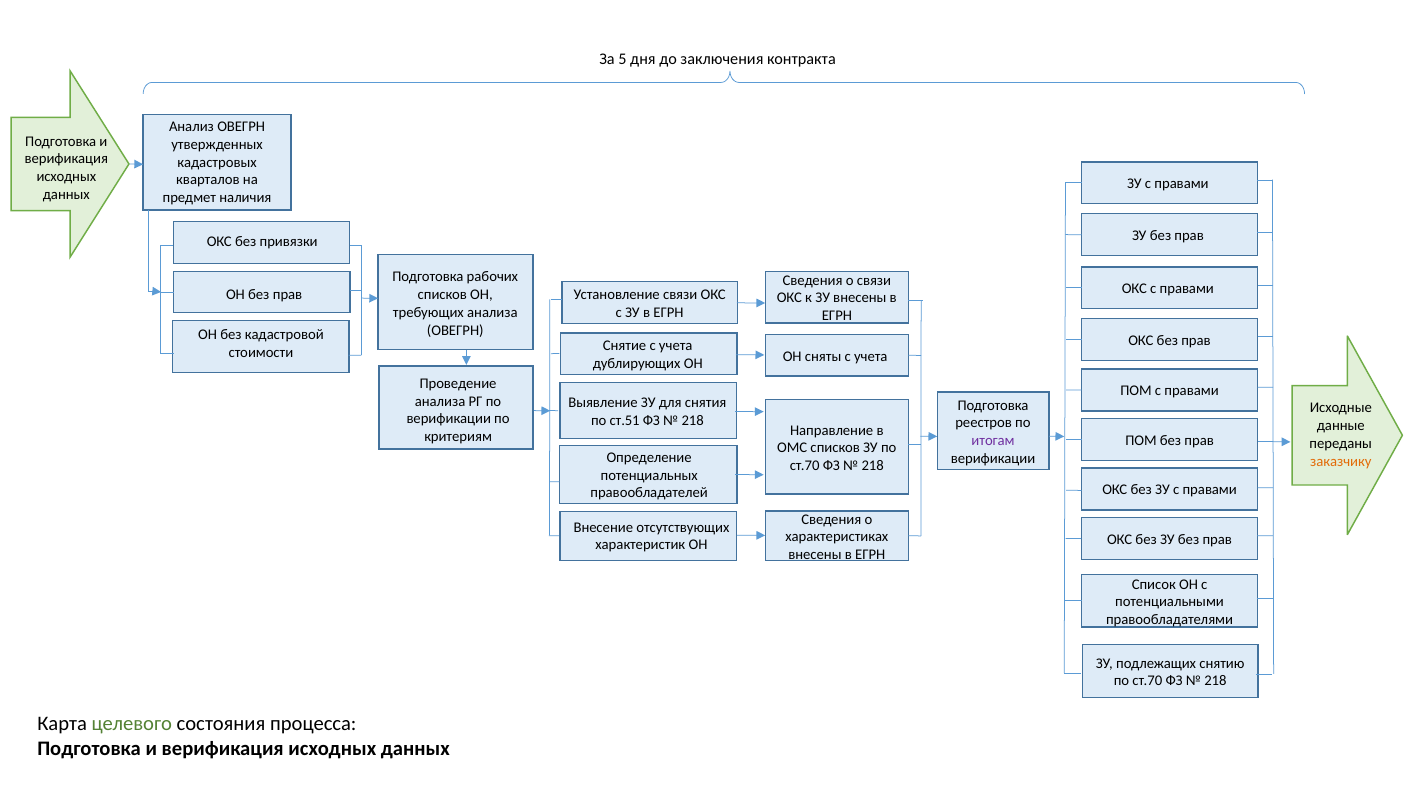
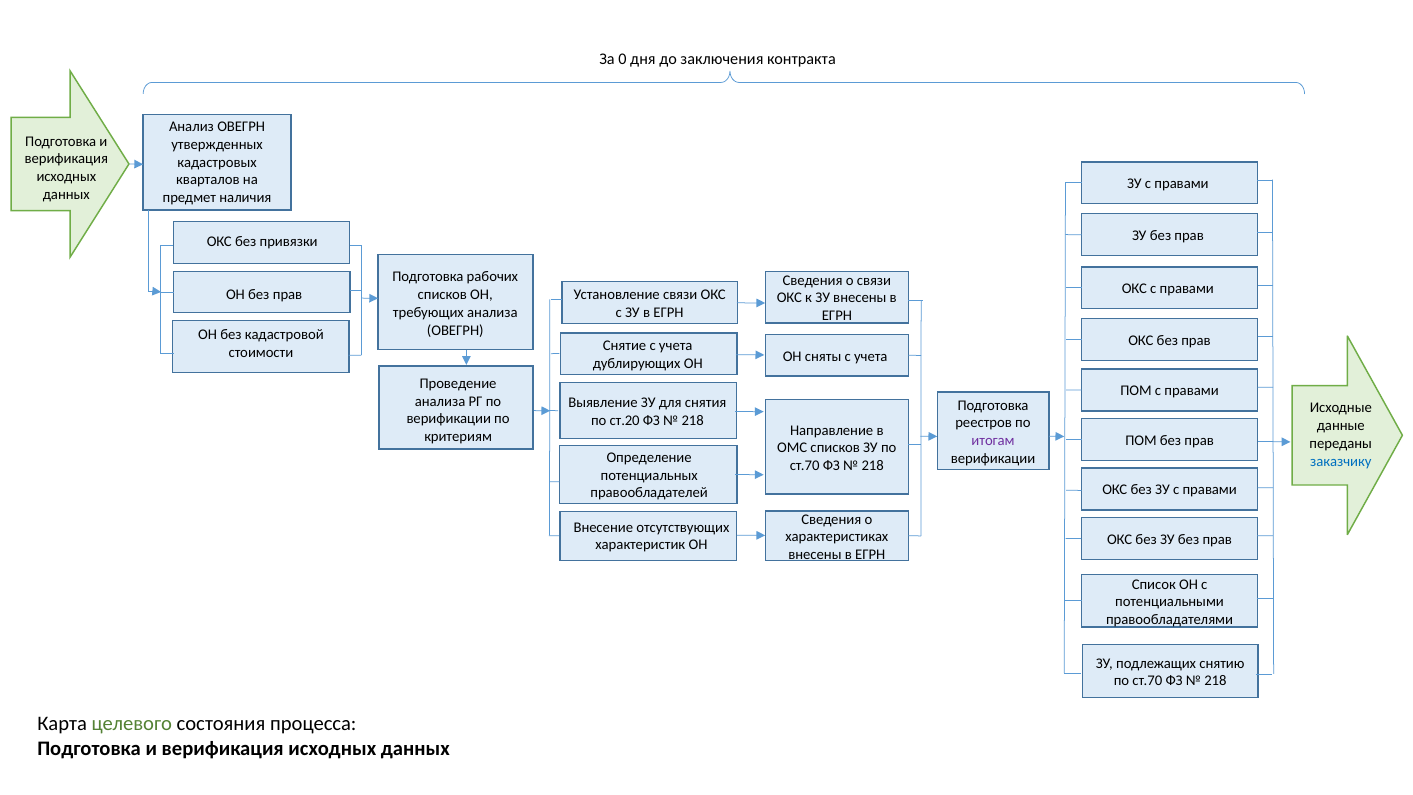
5: 5 -> 0 (622, 60)
ст.51: ст.51 -> ст.20 (625, 421)
заказчику colour: orange -> blue (1341, 461)
